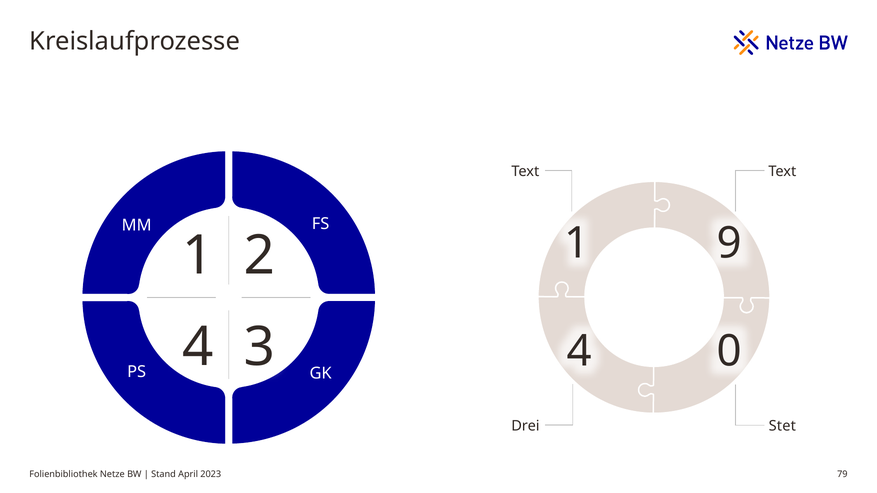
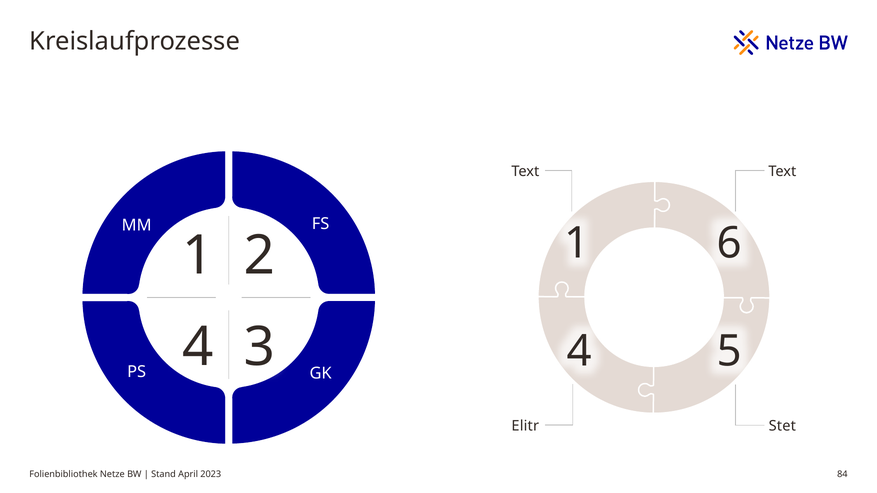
9: 9 -> 6 (729, 243)
0: 0 -> 5 (729, 352)
Drei: Drei -> Elitr (525, 426)
79: 79 -> 84 (842, 475)
